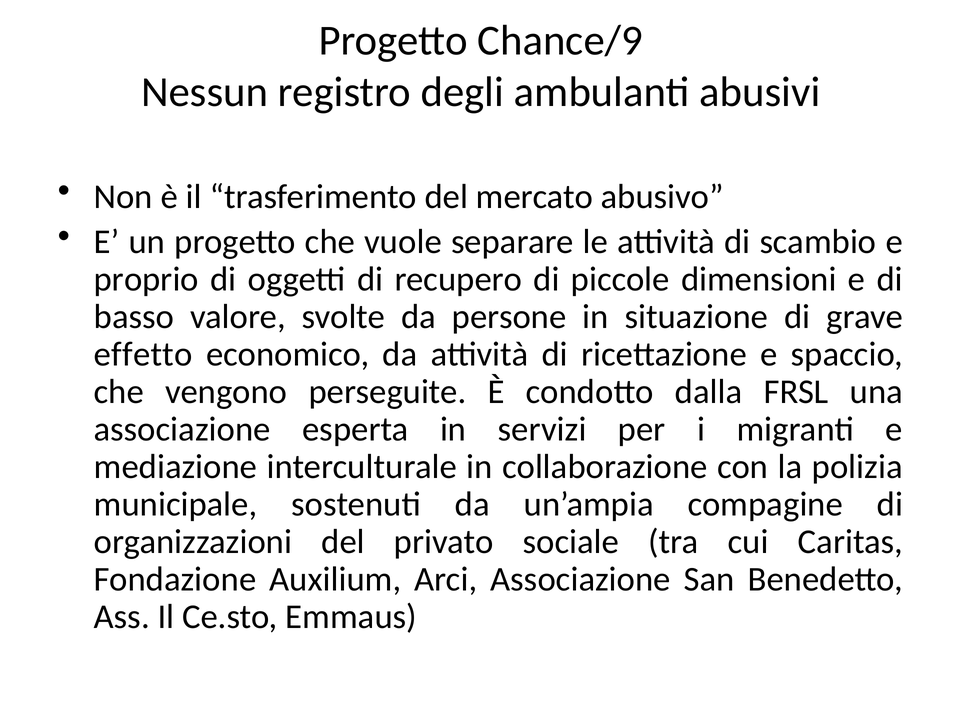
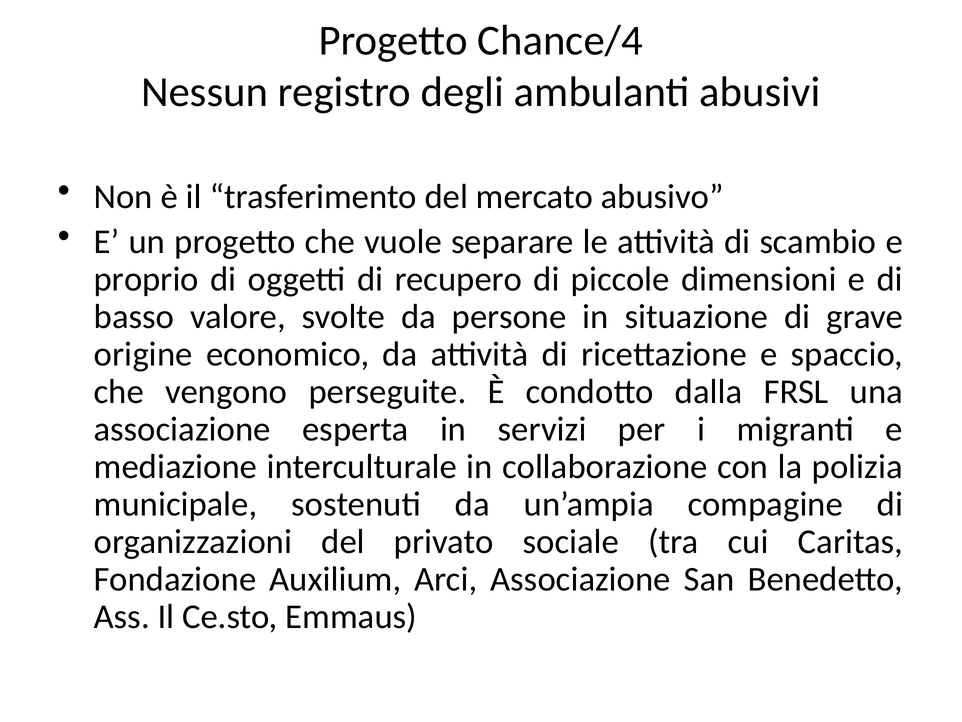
Chance/9: Chance/9 -> Chance/4 (560, 41)
effetto: effetto -> origine (143, 354)
